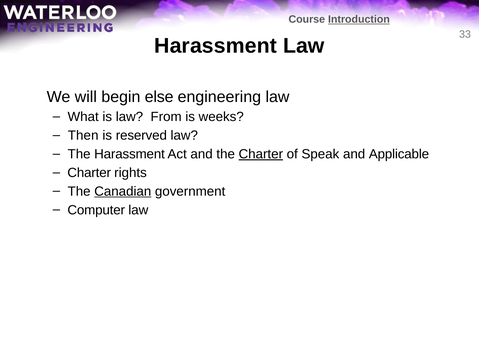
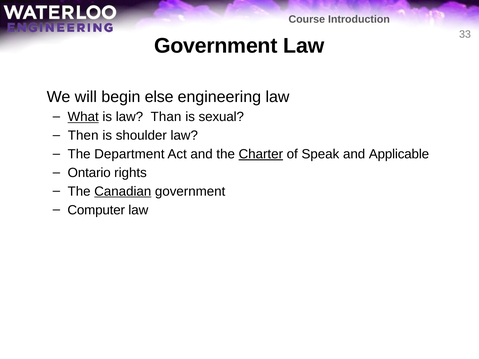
Introduction underline: present -> none (359, 19)
Harassment: Harassment -> Government (216, 46)
What underline: none -> present (83, 117)
From: From -> Than (166, 117)
weeks: weeks -> sexual (221, 117)
reserved: reserved -> shoulder (141, 136)
The Harassment: Harassment -> Department (129, 154)
Charter: Charter -> Ontario (89, 173)
